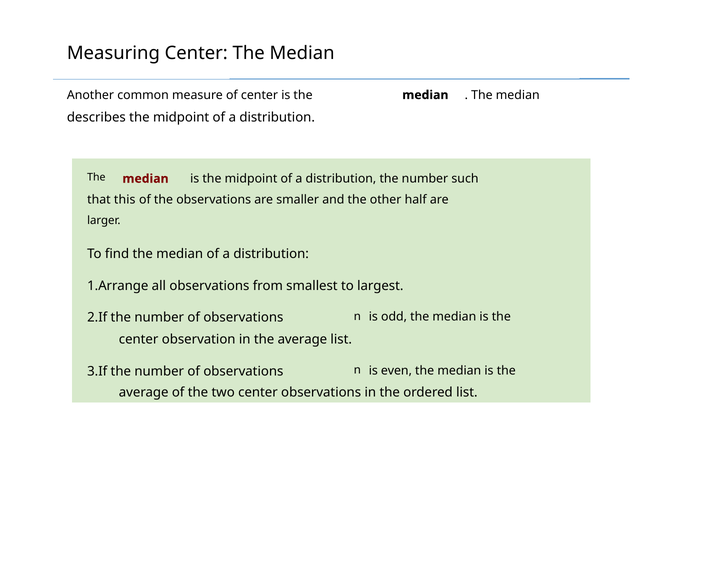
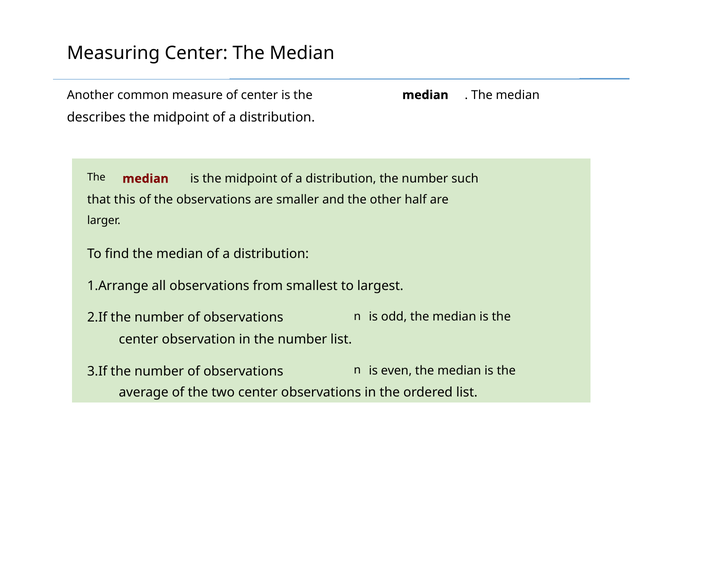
in the average: average -> number (302, 339)
